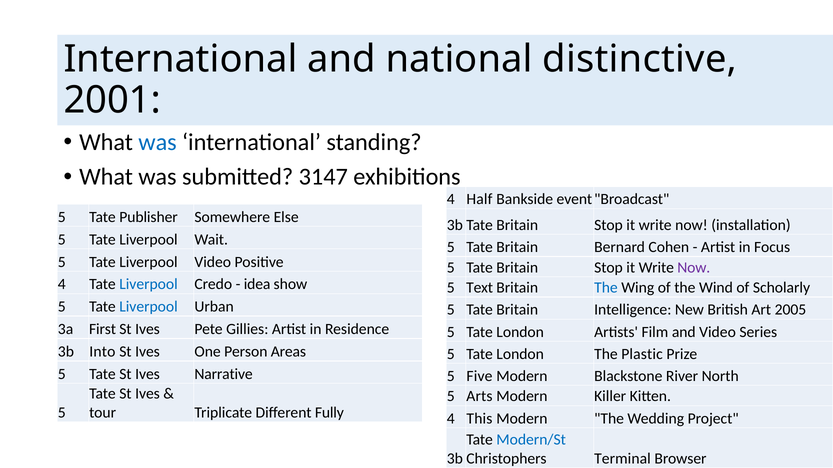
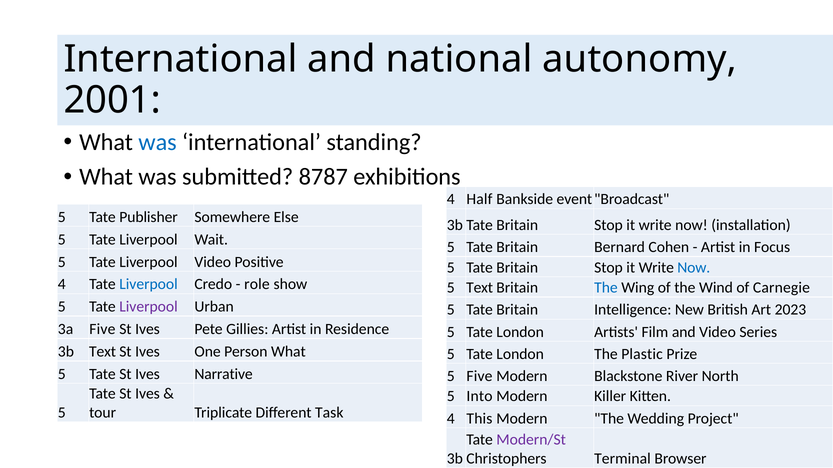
distinctive: distinctive -> autonomy (640, 59)
3147: 3147 -> 8787 (323, 177)
Now colour: purple -> blue (694, 268)
idea: idea -> role (257, 285)
Scholarly: Scholarly -> Carnegie (781, 288)
Liverpool colour: blue -> purple (148, 307)
2005: 2005 -> 2023 (790, 310)
3a First: First -> Five (102, 330)
3b Into: Into -> Text (103, 352)
Person Areas: Areas -> What (288, 352)
Arts: Arts -> Into (479, 397)
Fully: Fully -> Task (329, 413)
Modern/St colour: blue -> purple (531, 440)
